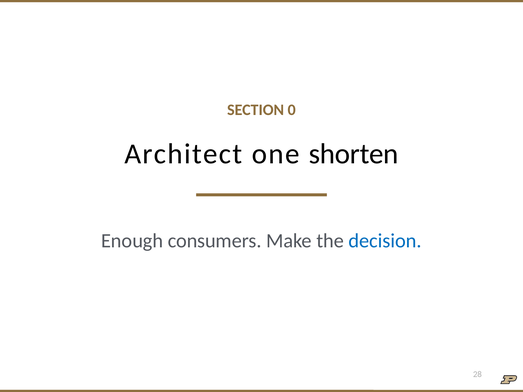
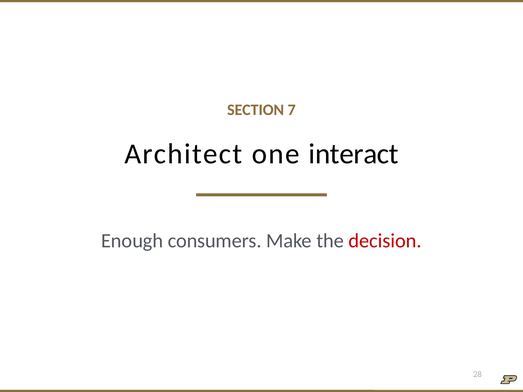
0: 0 -> 7 (292, 110)
shorten: shorten -> interact (354, 154)
decision colour: blue -> red (385, 241)
